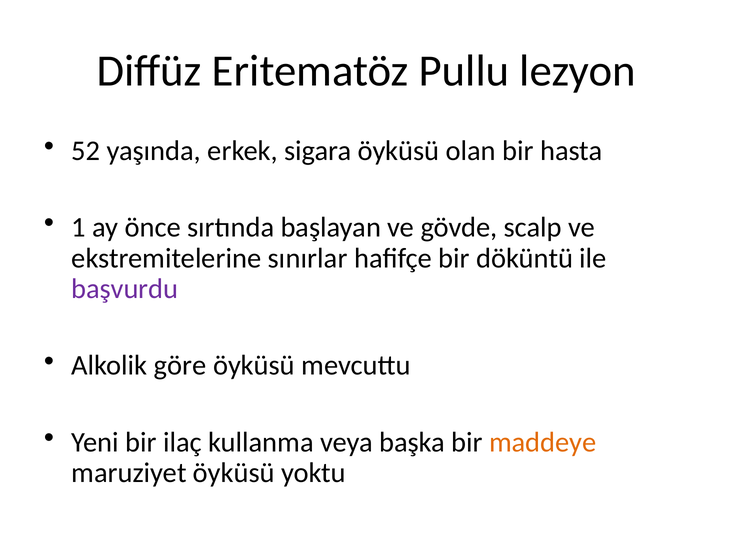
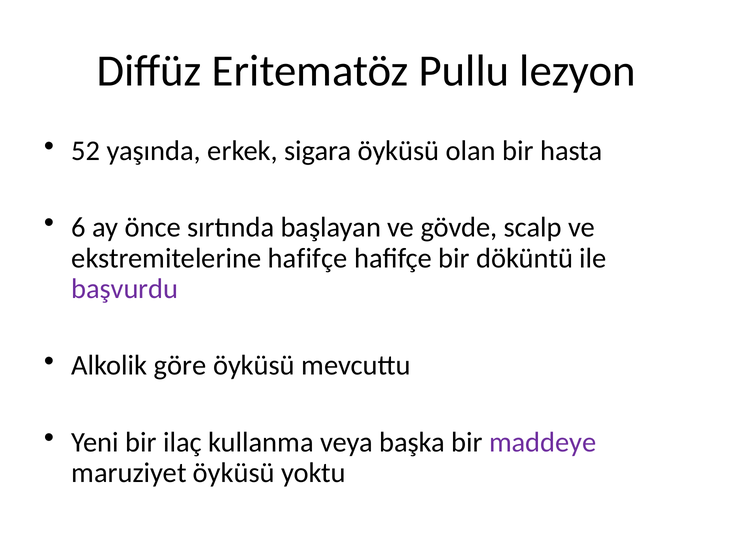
1: 1 -> 6 (79, 228)
ekstremitelerine sınırlar: sınırlar -> hafifçe (308, 259)
maddeye colour: orange -> purple (543, 443)
